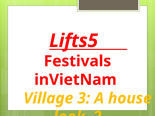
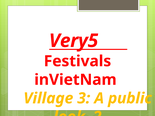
Lifts5: Lifts5 -> Very5 (74, 41)
house: house -> public (130, 98)
